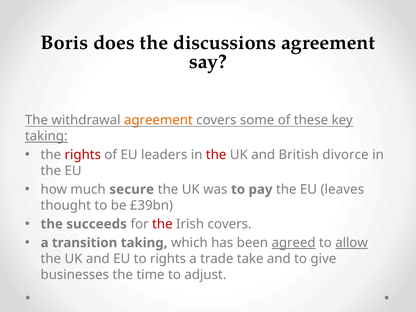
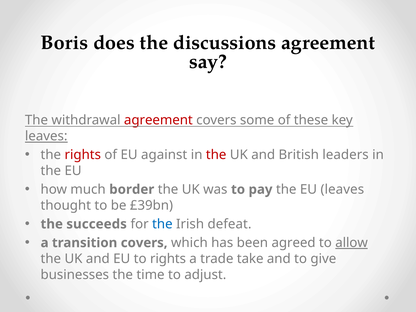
agreement colour: orange -> red (158, 120)
taking: taking -> leaves (46, 136)
leaders: leaders -> against (164, 155)
divorce: divorce -> leaders (346, 155)
secure: secure -> border (132, 189)
the colour: red -> blue (162, 224)
Irish covers: covers -> defeat (230, 224)
transition taking: taking -> covers (144, 243)
agreed underline: present -> none (294, 243)
